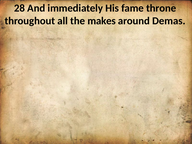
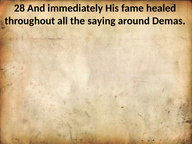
throne: throne -> healed (161, 8)
makes: makes -> saying (101, 21)
